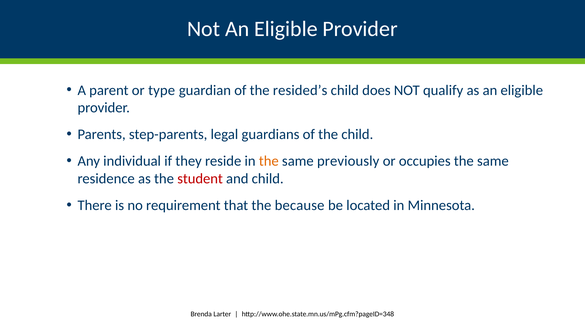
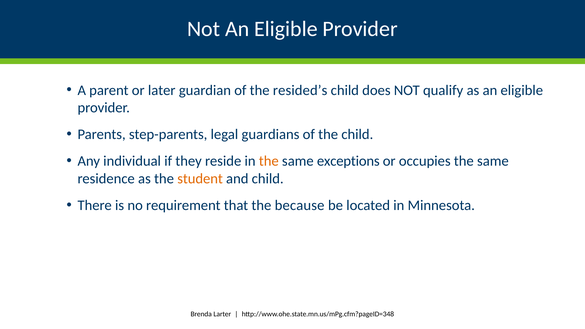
type: type -> later (162, 90)
previously: previously -> exceptions (348, 161)
student colour: red -> orange (200, 179)
